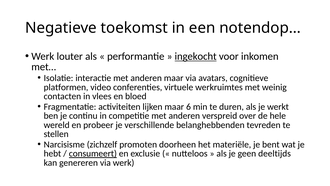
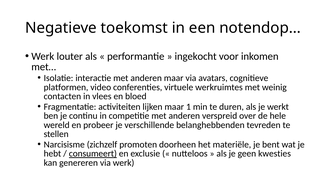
ingekocht underline: present -> none (196, 56)
6: 6 -> 1 (188, 107)
deeltijds: deeltijds -> kwesties (275, 153)
